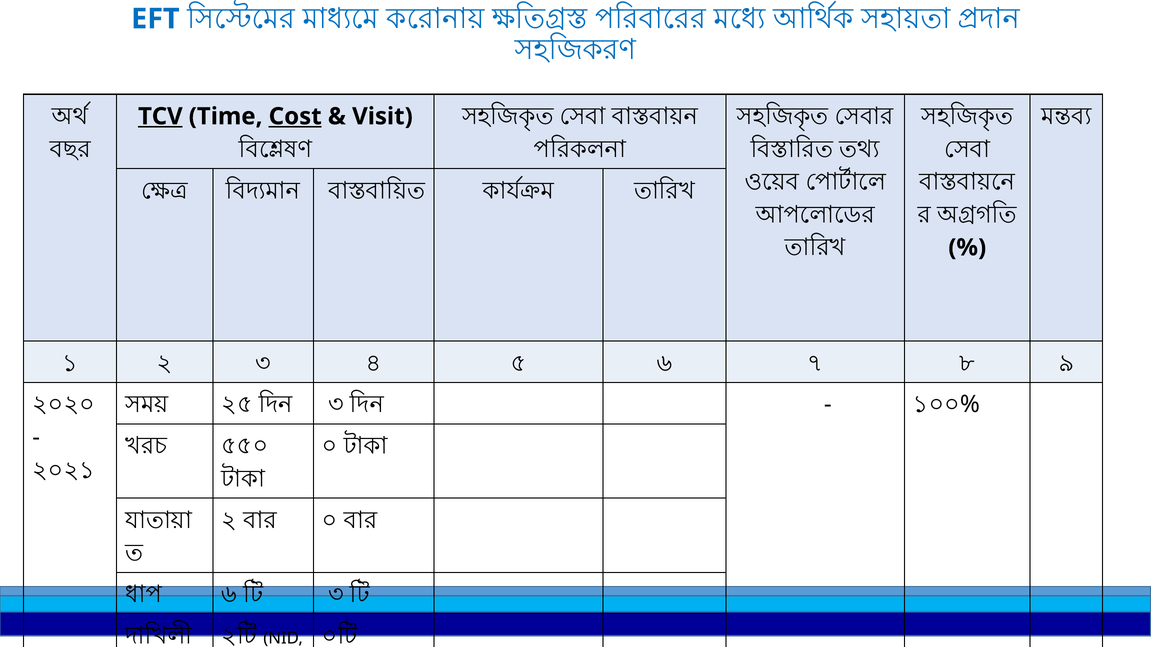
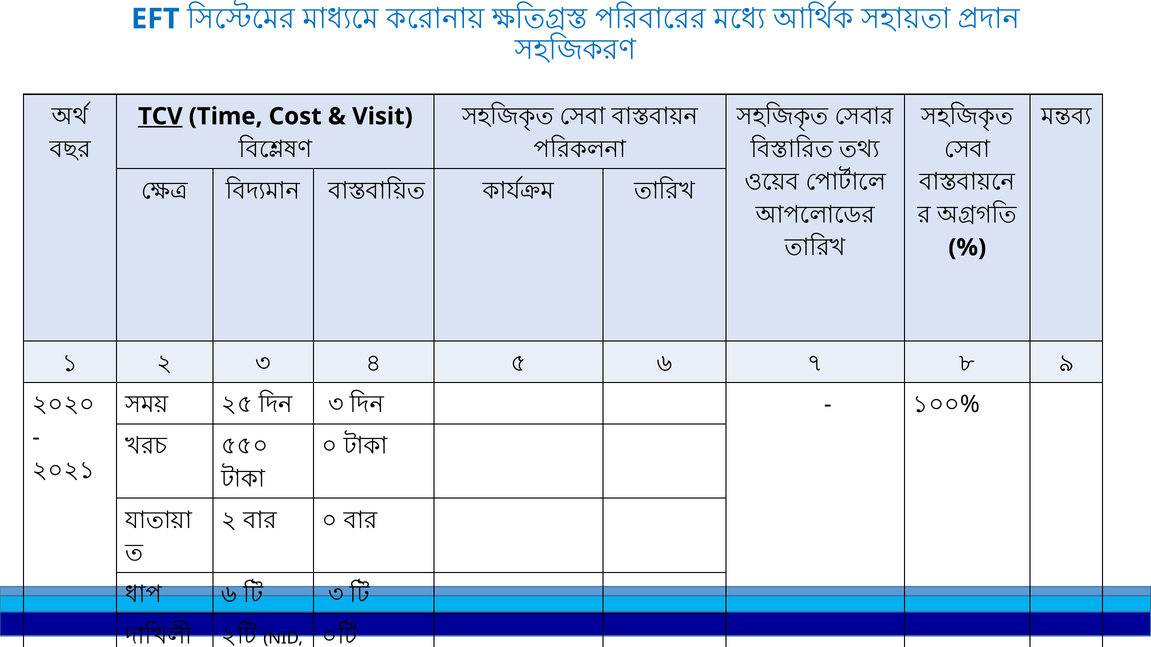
Cost underline: present -> none (295, 116)
